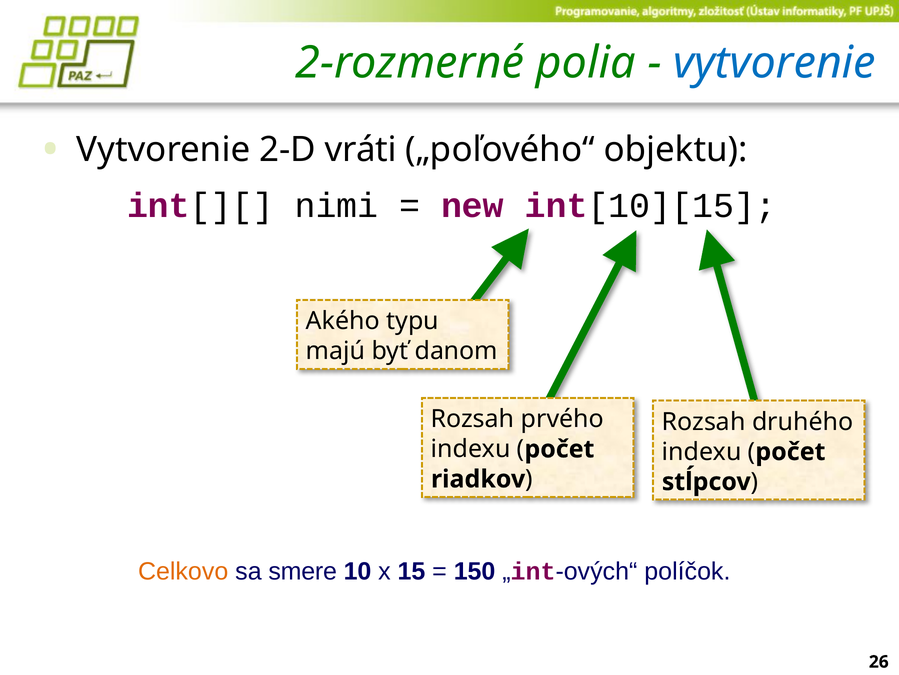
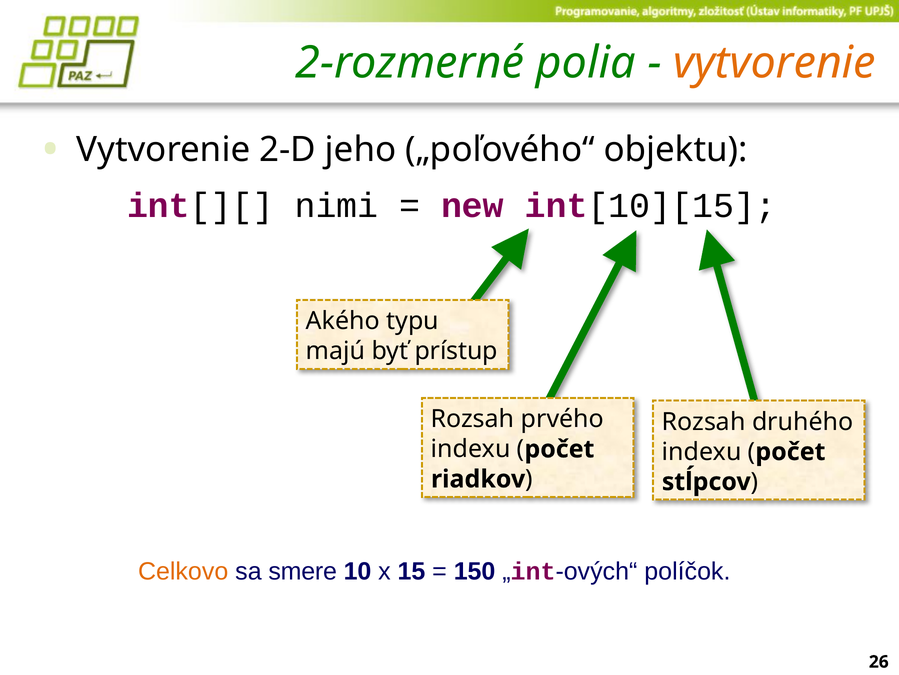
vytvorenie colour: blue -> orange (775, 63)
vráti: vráti -> jeho (361, 150)
danom: danom -> prístup (456, 351)
